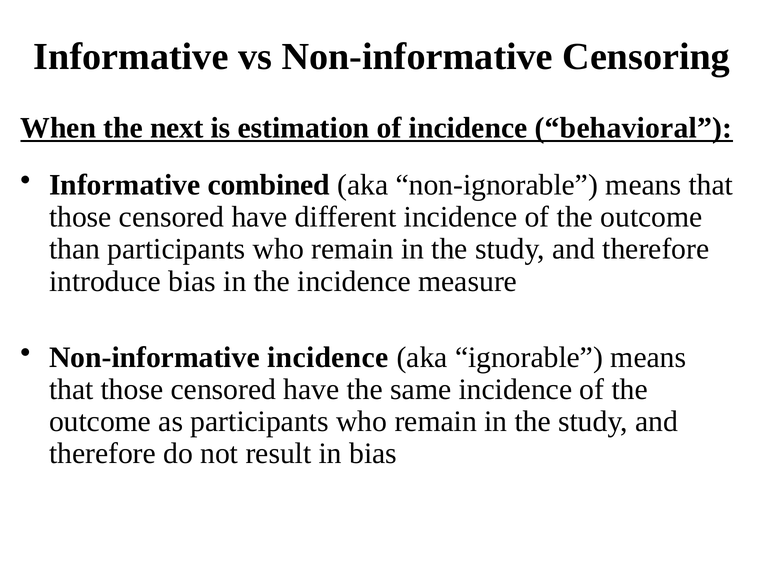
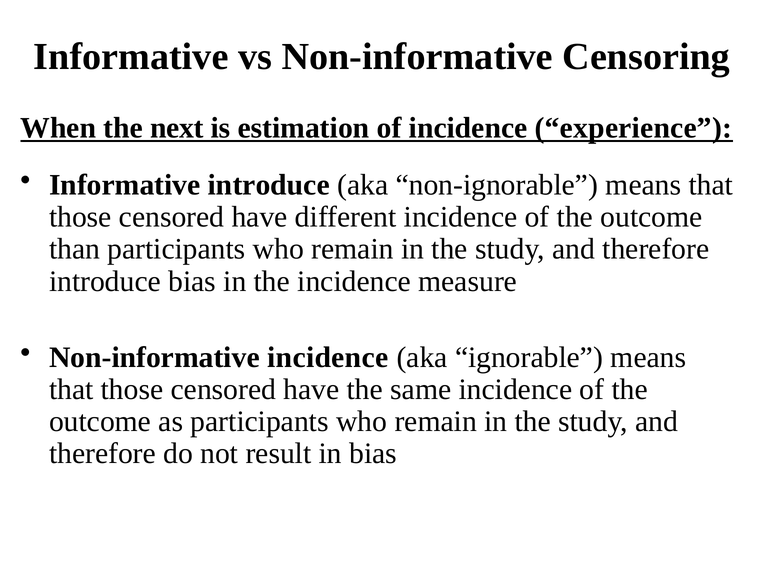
behavioral: behavioral -> experience (633, 128)
Informative combined: combined -> introduce (269, 185)
